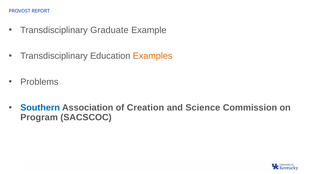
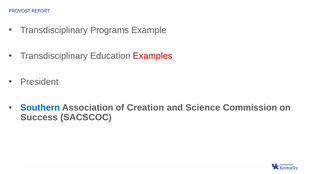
Graduate: Graduate -> Programs (110, 30)
Examples colour: orange -> red (153, 56)
Problems: Problems -> President (39, 82)
Program: Program -> Success (39, 118)
